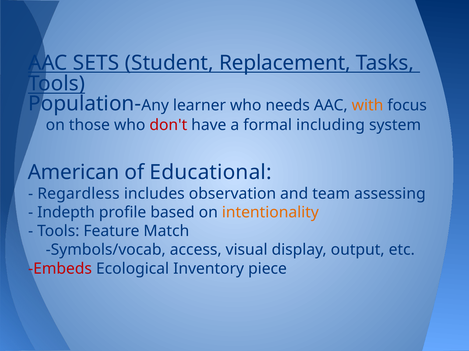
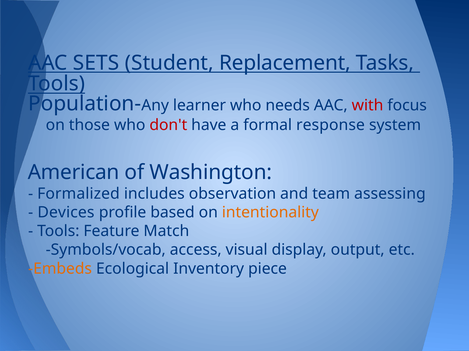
with colour: orange -> red (368, 105)
including: including -> response (330, 125)
Educational: Educational -> Washington (211, 173)
Regardless: Regardless -> Formalized (78, 194)
Indepth: Indepth -> Devices (66, 213)
Embeds colour: red -> orange (60, 269)
